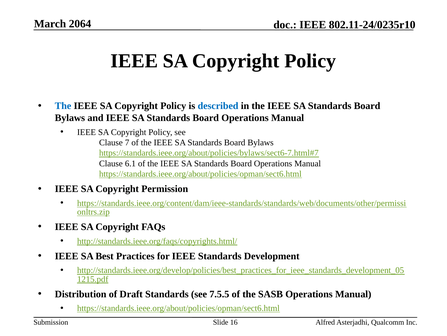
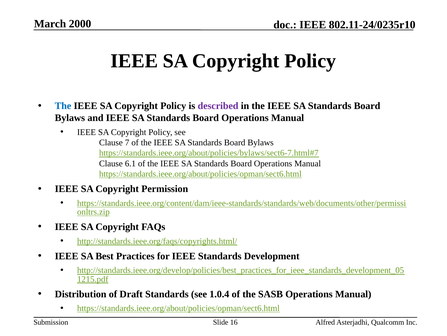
2064: 2064 -> 2000 (80, 24)
described colour: blue -> purple (218, 106)
7.5.5: 7.5.5 -> 1.0.4 (219, 294)
